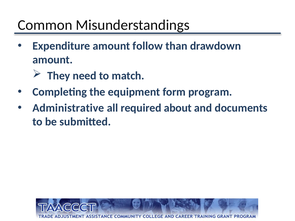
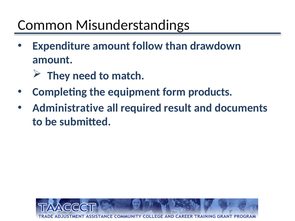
program: program -> products (210, 92)
about: about -> result (178, 108)
